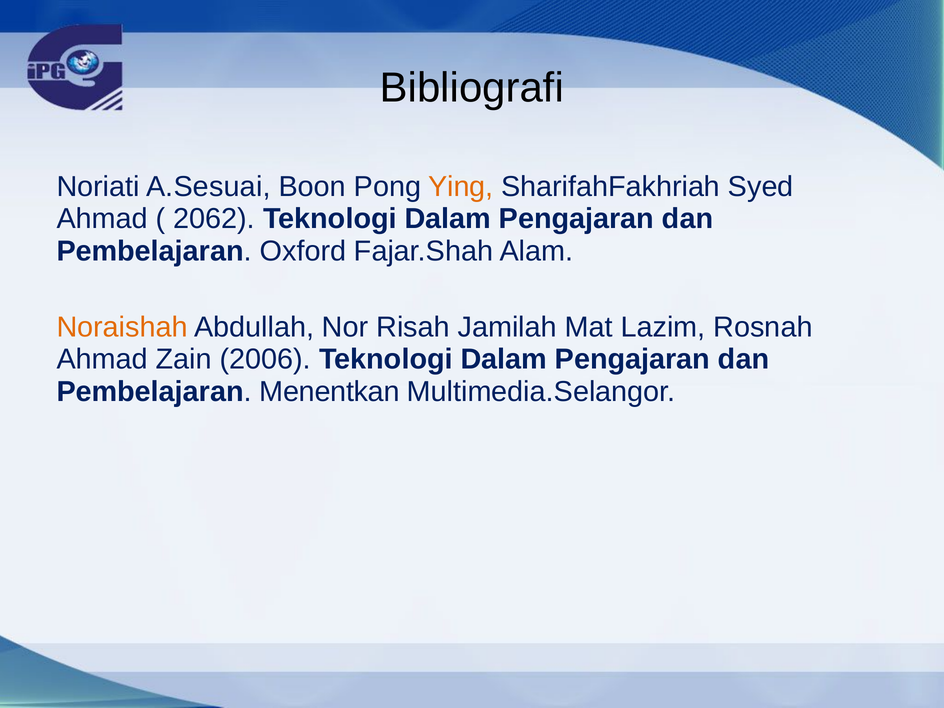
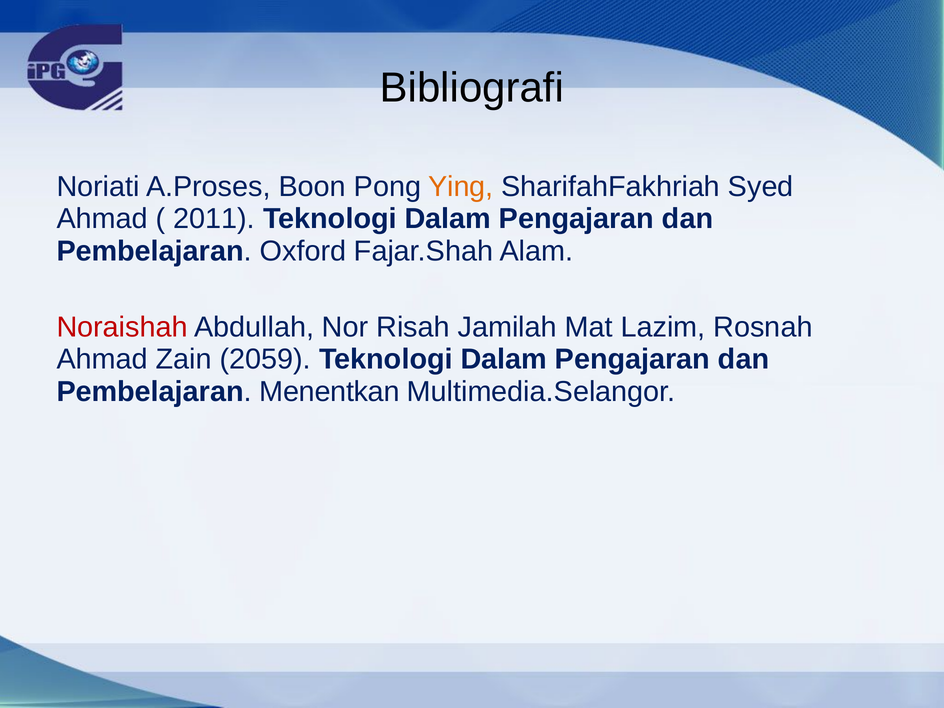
A.Sesuai: A.Sesuai -> A.Proses (208, 187)
2062: 2062 -> 2011 (214, 219)
Noraishah colour: orange -> red (122, 327)
2006: 2006 -> 2059 (265, 359)
